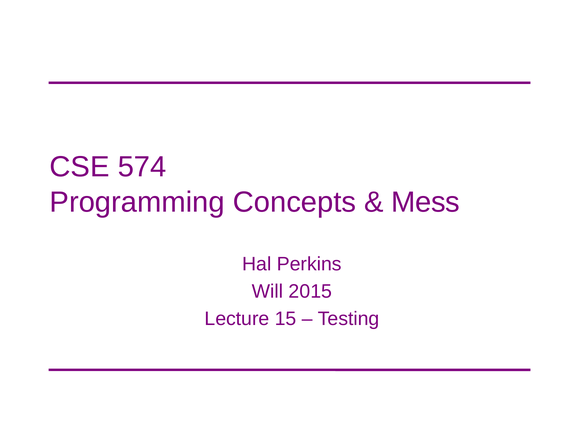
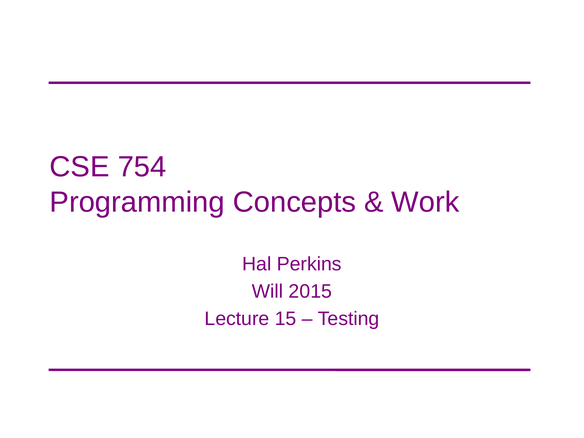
574: 574 -> 754 (142, 167)
Mess: Mess -> Work (425, 202)
